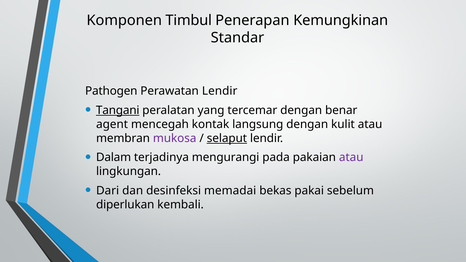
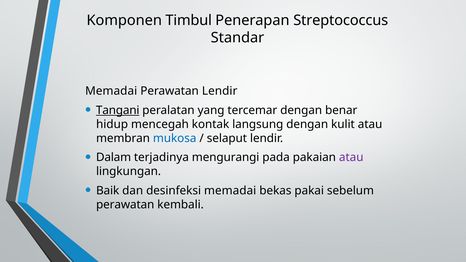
Kemungkinan: Kemungkinan -> Streptococcus (341, 20)
Pathogen: Pathogen -> Memadai (111, 91)
agent: agent -> hidup (112, 124)
mukosa colour: purple -> blue (175, 138)
selaput underline: present -> none (227, 138)
Dari: Dari -> Baik (108, 191)
diperlukan: diperlukan -> perawatan (125, 205)
